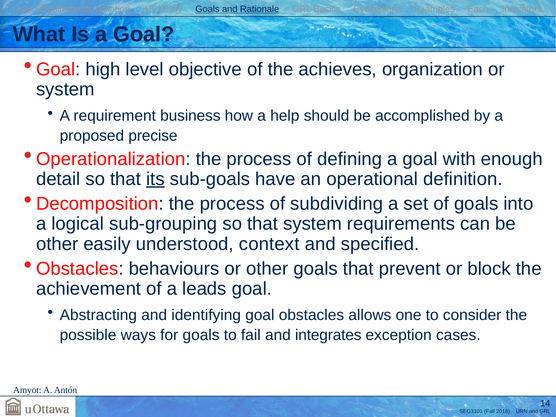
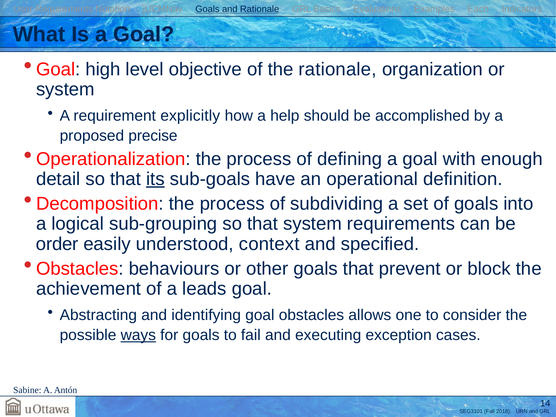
the achieves: achieves -> rationale (338, 69)
business: business -> explicitly (190, 116)
other: other -> order (57, 244)
ways underline: none -> present (138, 335)
integrates: integrates -> executing (328, 335)
Amyot: Amyot -> Sabine (27, 390)
